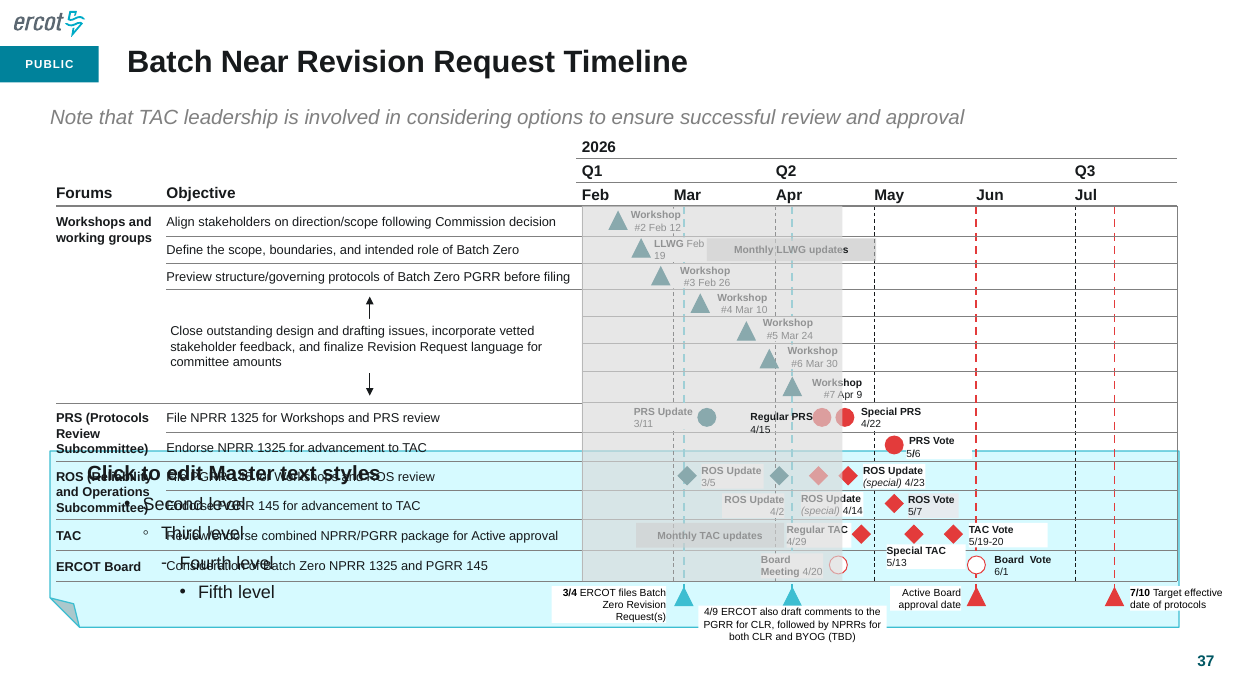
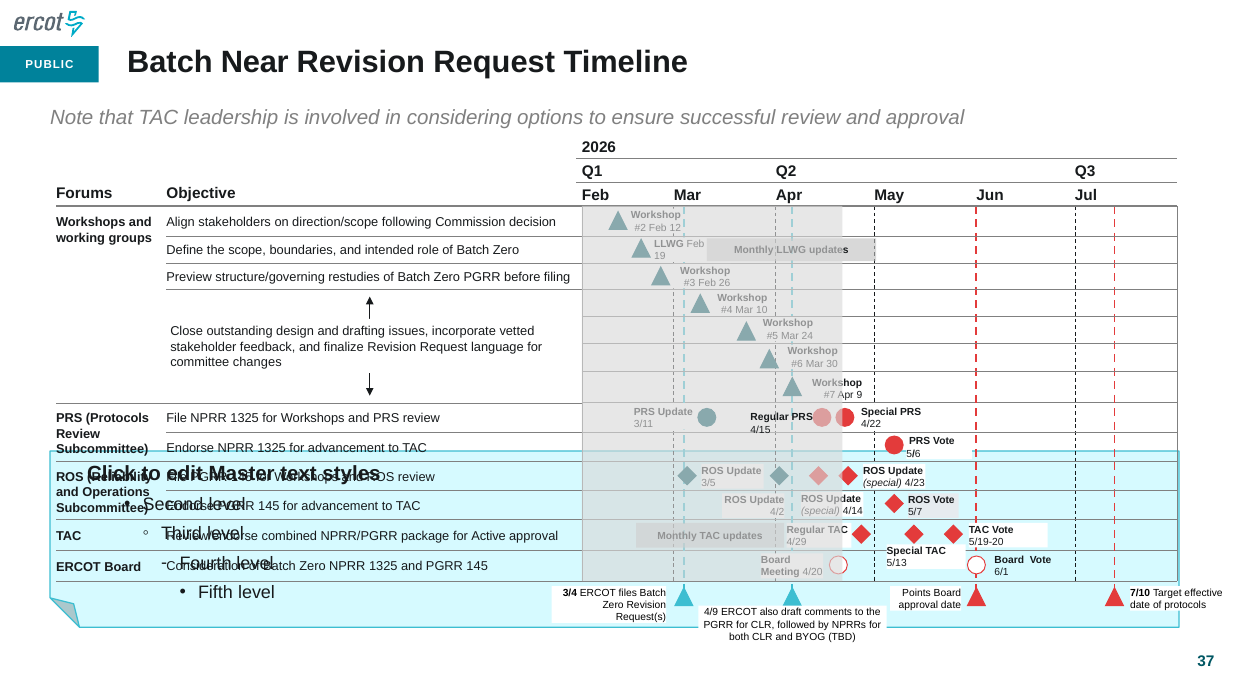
structure/governing protocols: protocols -> restudies (354, 277)
amounts: amounts -> changes (257, 363)
Active: Active -> Points (917, 593)
